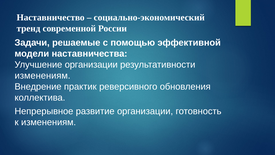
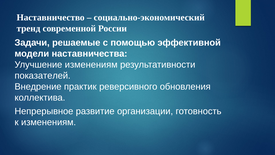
организации: организации -> изменениям (91, 65)
изменениям: изменениям -> показателей (43, 76)
